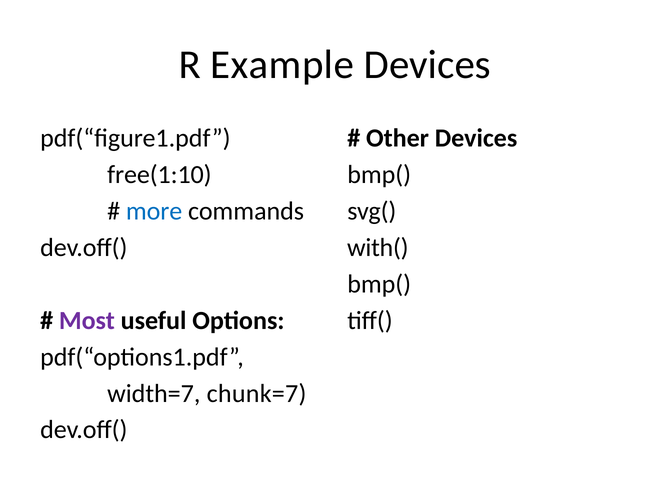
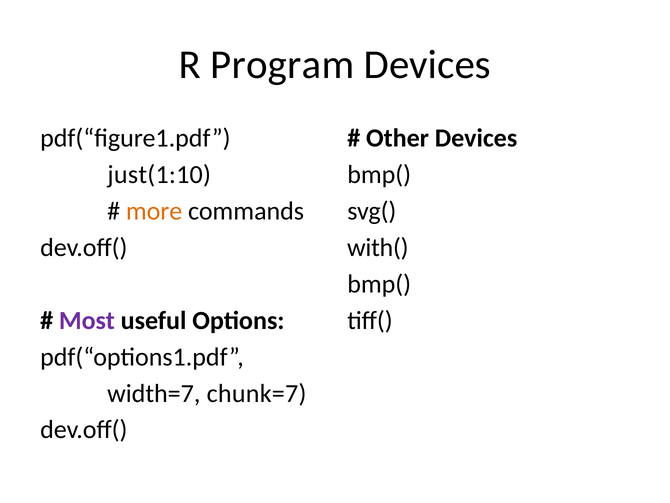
Example: Example -> Program (282, 65)
free(1:10: free(1:10 -> just(1:10 (159, 174)
more colour: blue -> orange (154, 211)
